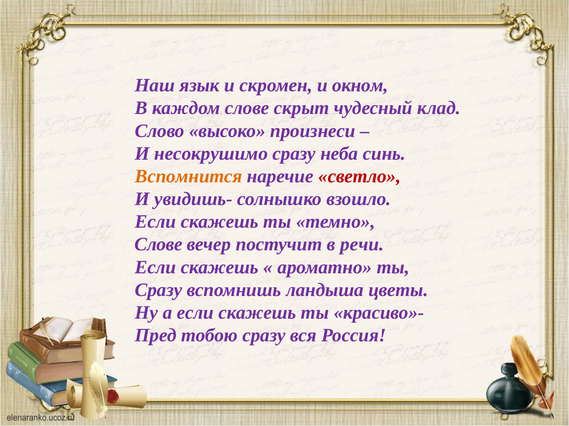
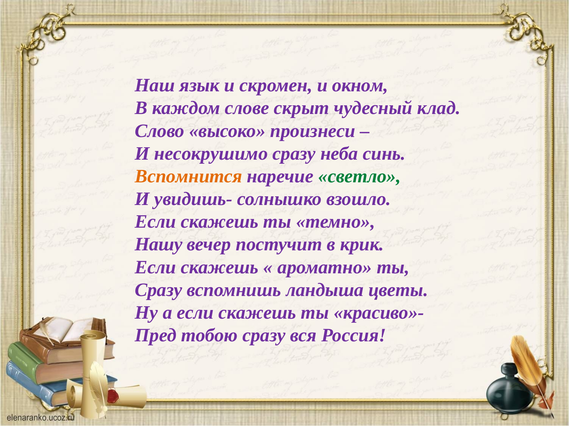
светло colour: red -> green (360, 177)
Слове: Слове -> Нашу (159, 245)
речи: речи -> крик (362, 245)
